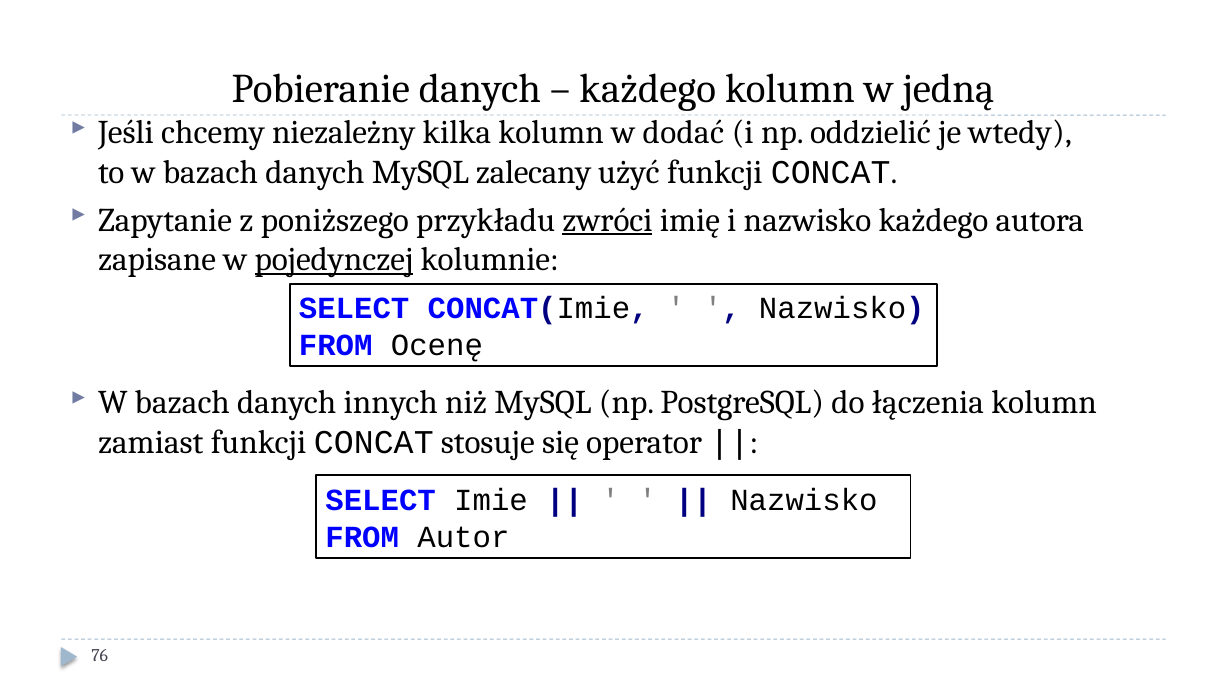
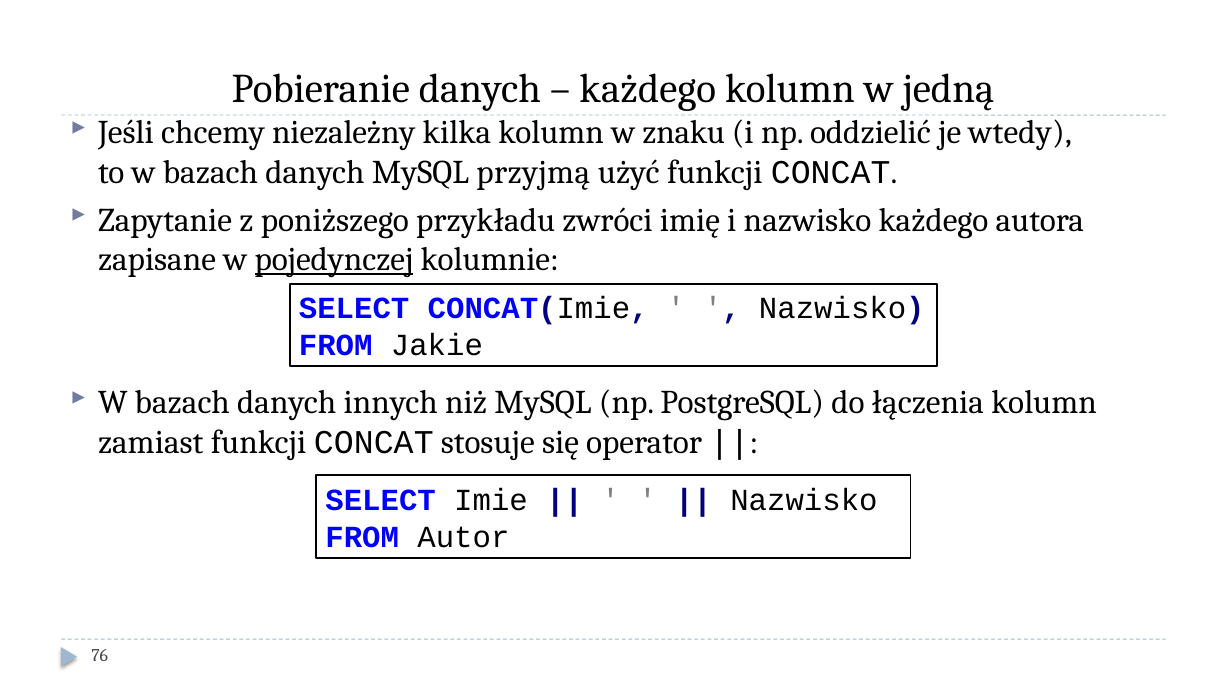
dodać: dodać -> znaku (684, 133)
zalecany: zalecany -> przyjmą (533, 173)
zwróci underline: present -> none (608, 220)
Ocenę: Ocenę -> Jakie (437, 346)
